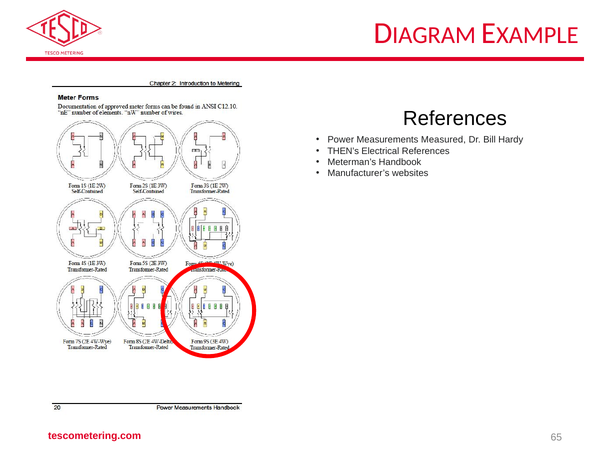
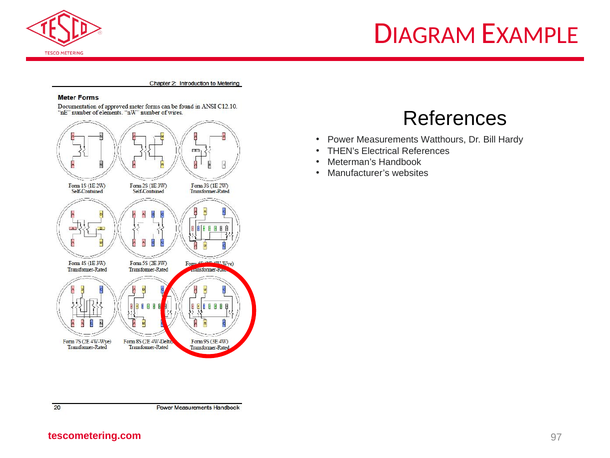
Measured: Measured -> Watthours (444, 140)
65: 65 -> 97 (556, 437)
